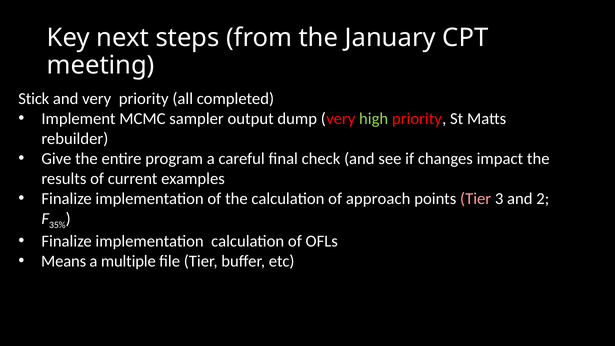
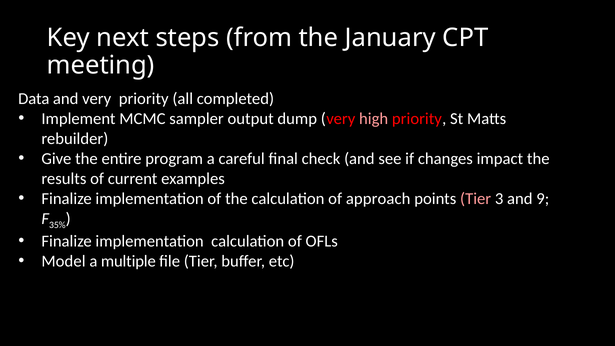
Stick: Stick -> Data (34, 99)
high colour: light green -> pink (374, 119)
2: 2 -> 9 (543, 199)
Means: Means -> Model (64, 261)
